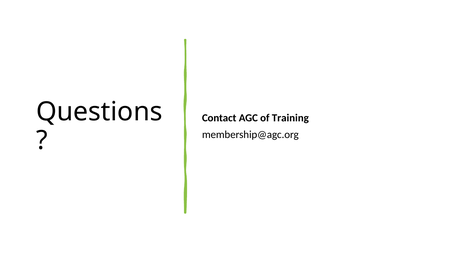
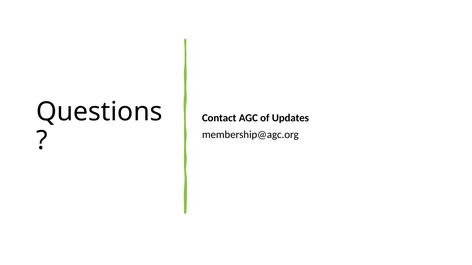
Training: Training -> Updates (290, 118)
